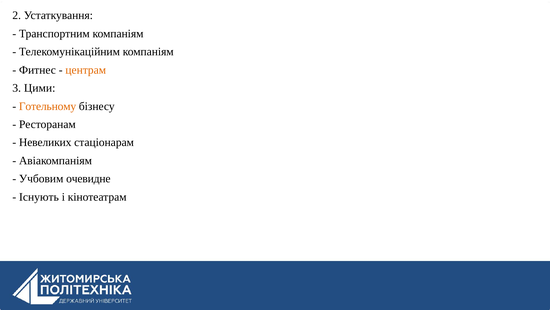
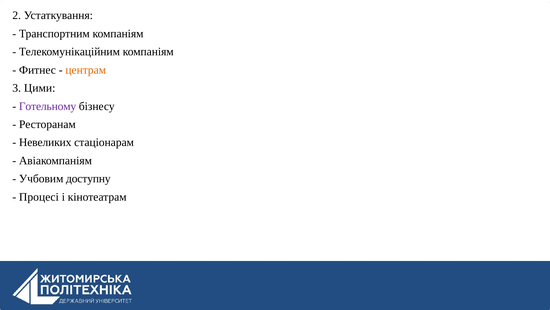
Готельному colour: orange -> purple (48, 106)
очевидне: очевидне -> доступну (88, 178)
Існують: Існують -> Процесі (39, 197)
